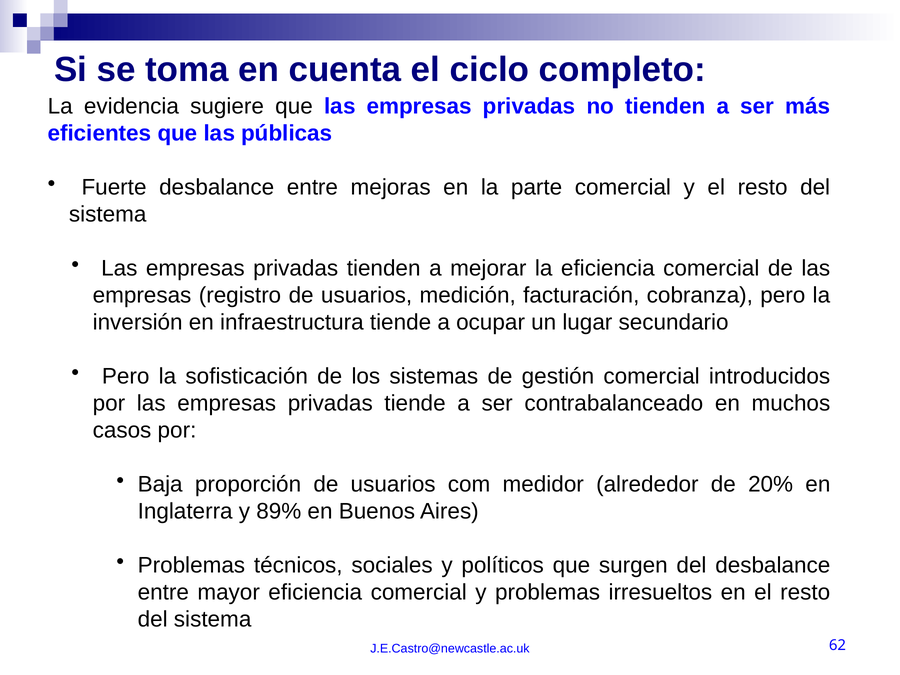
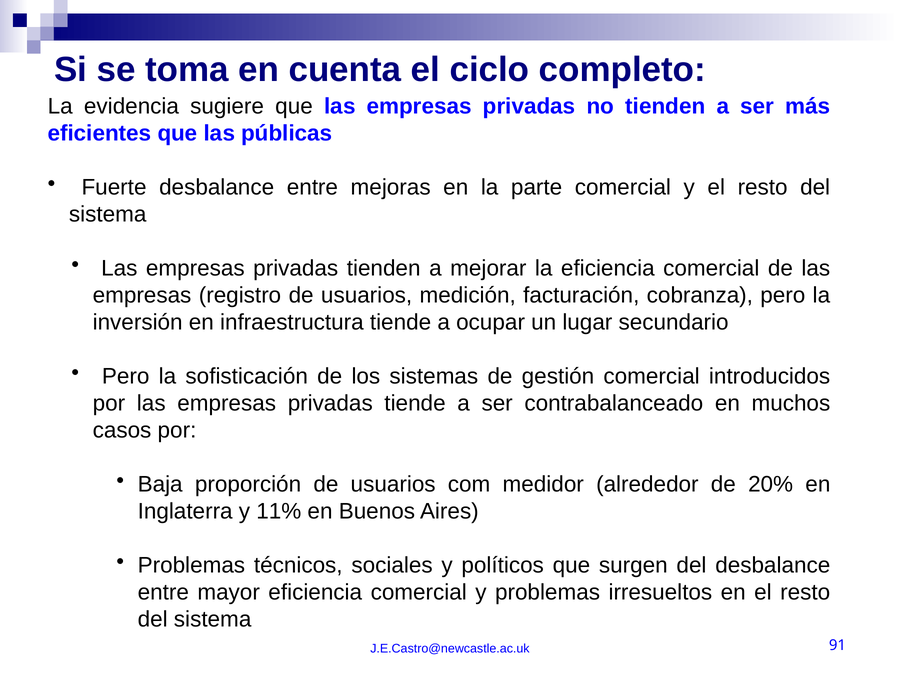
89%: 89% -> 11% (279, 512)
62: 62 -> 91 (837, 645)
